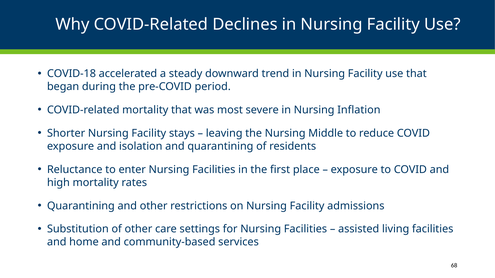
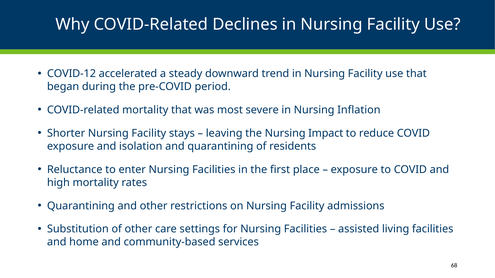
COVID-18: COVID-18 -> COVID-12 (71, 74)
Middle: Middle -> Impact (326, 133)
